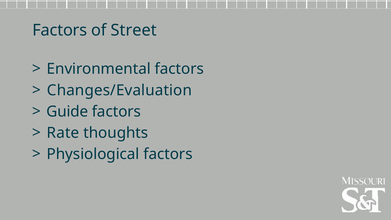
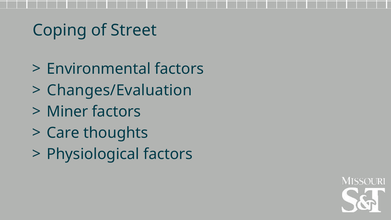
Factors: Factors -> Coping (60, 30)
Guide: Guide -> Miner (67, 112)
Rate: Rate -> Care (63, 133)
